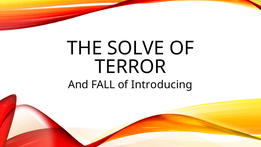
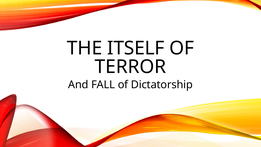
SOLVE: SOLVE -> ITSELF (136, 48)
Introducing: Introducing -> Dictatorship (162, 85)
